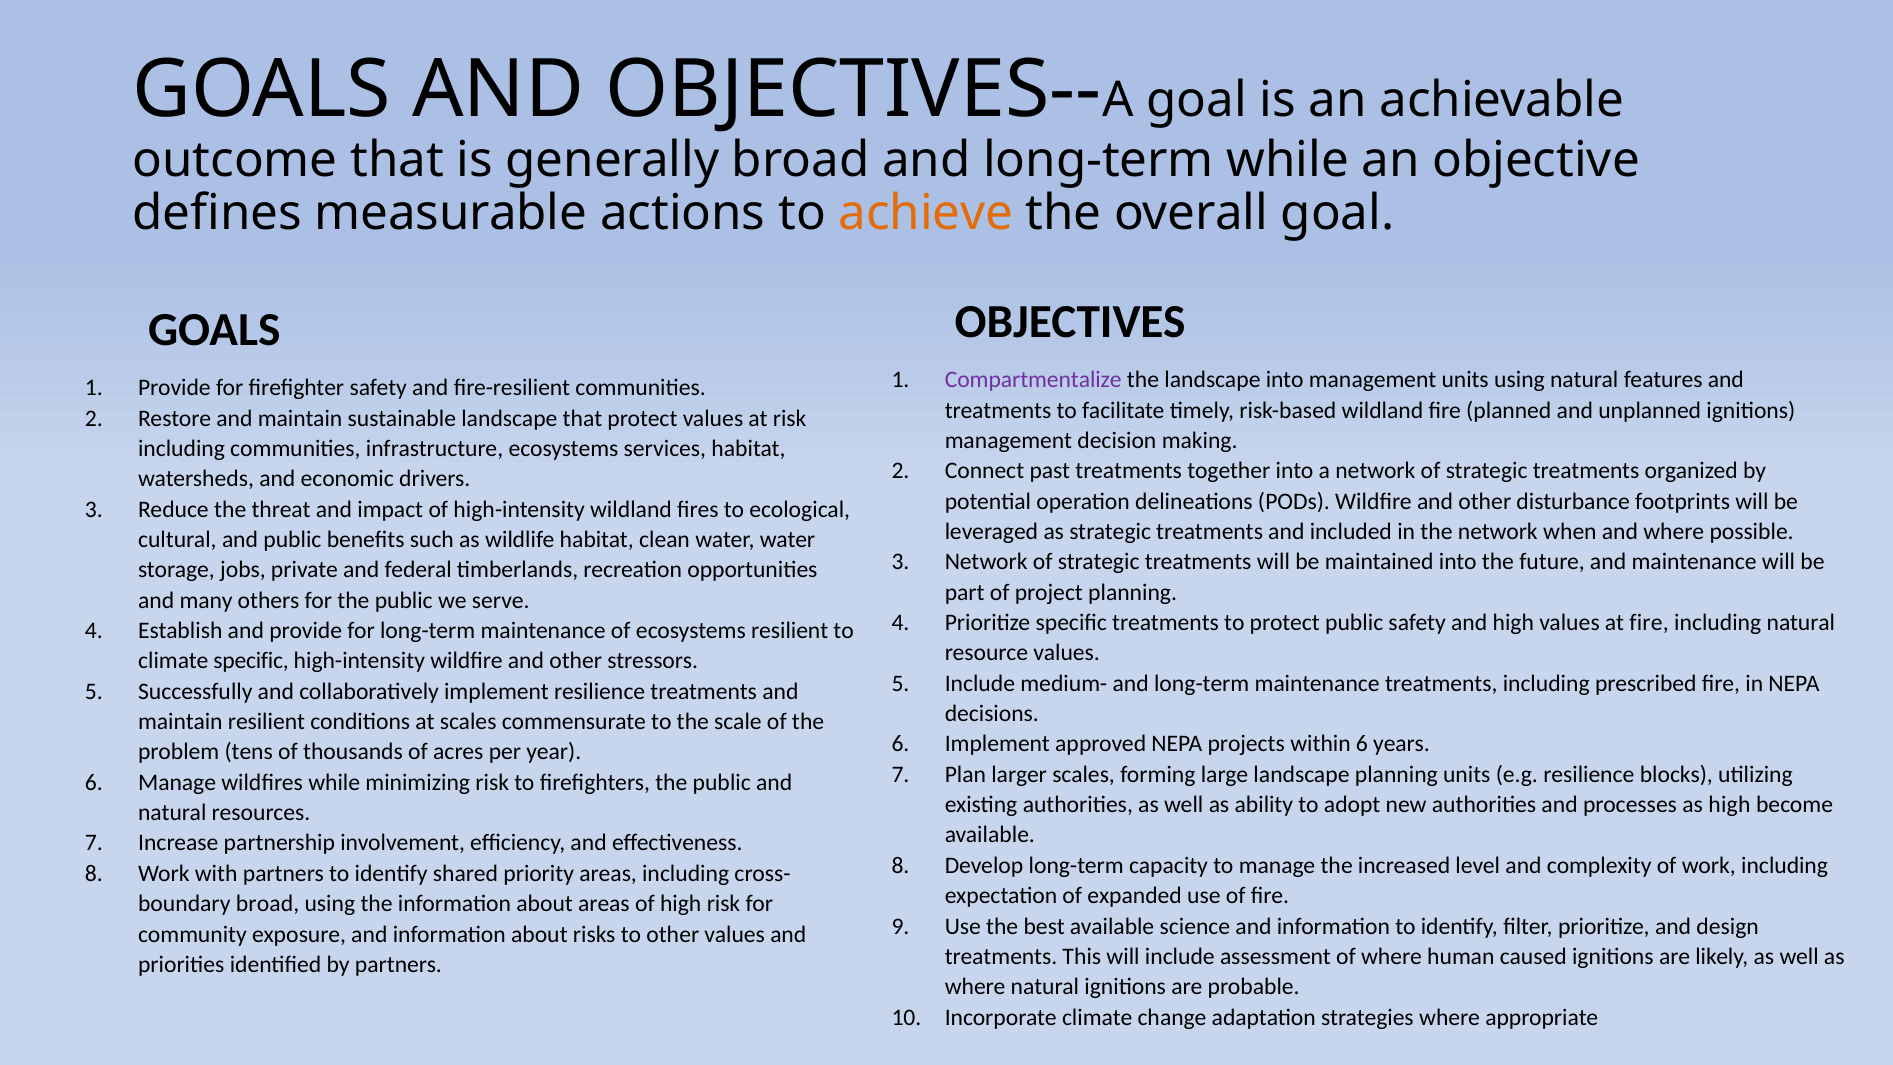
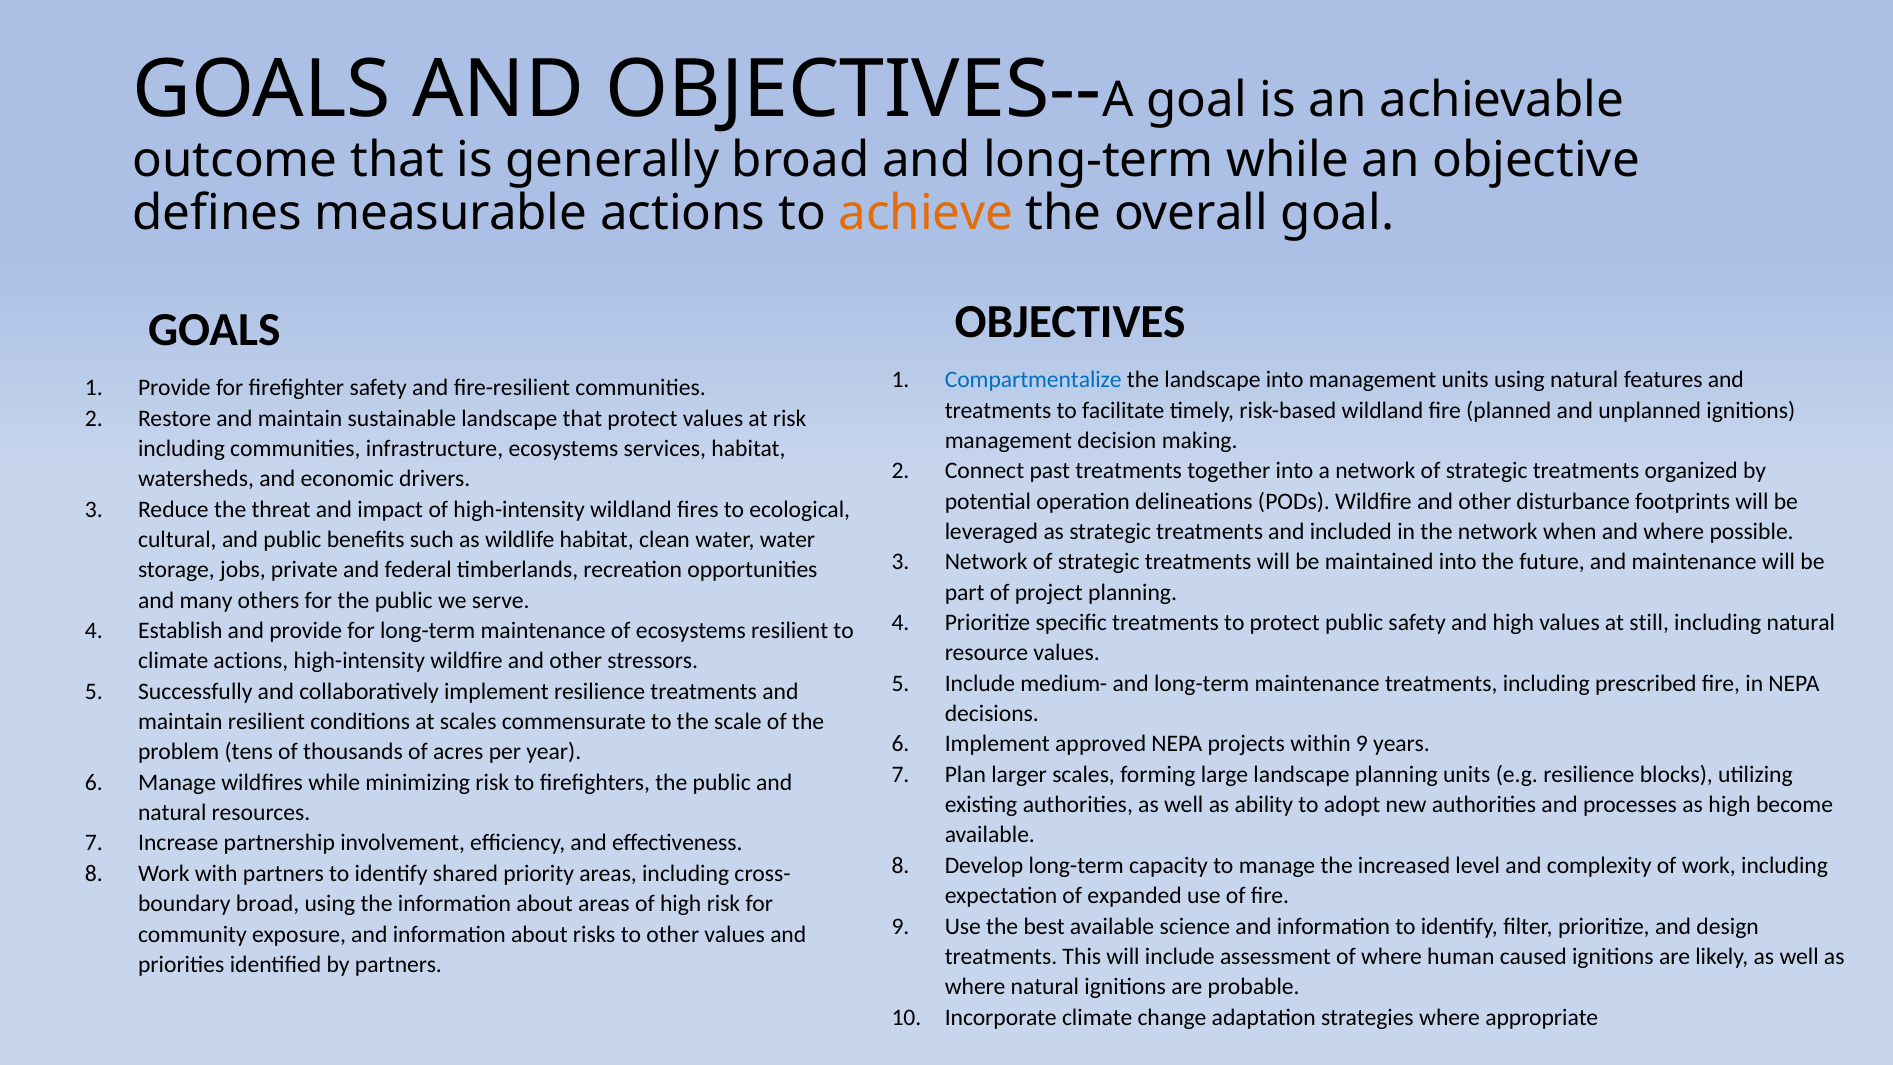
Compartmentalize colour: purple -> blue (1033, 380)
at fire: fire -> still (1649, 623)
climate specific: specific -> actions (251, 661)
within 6: 6 -> 9 (1362, 744)
